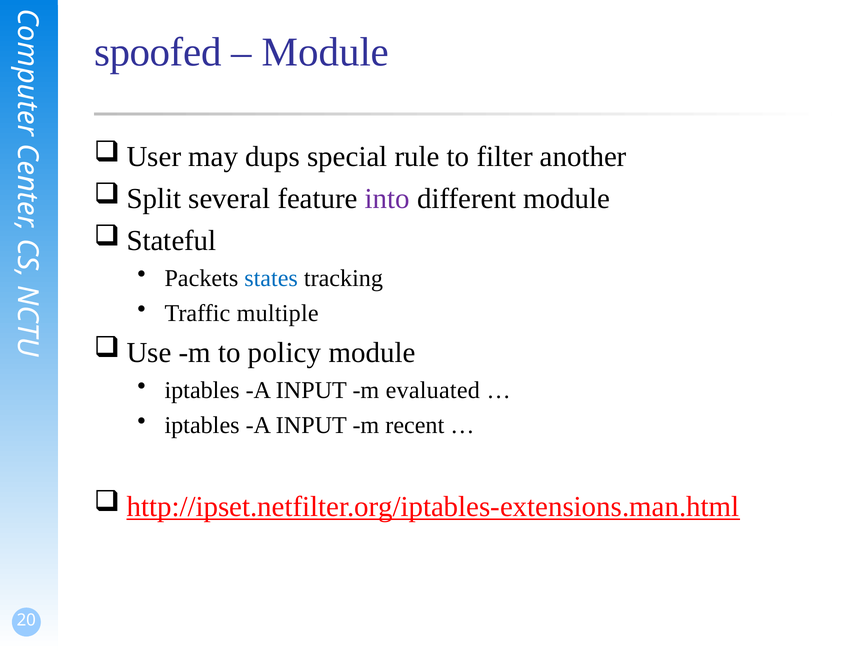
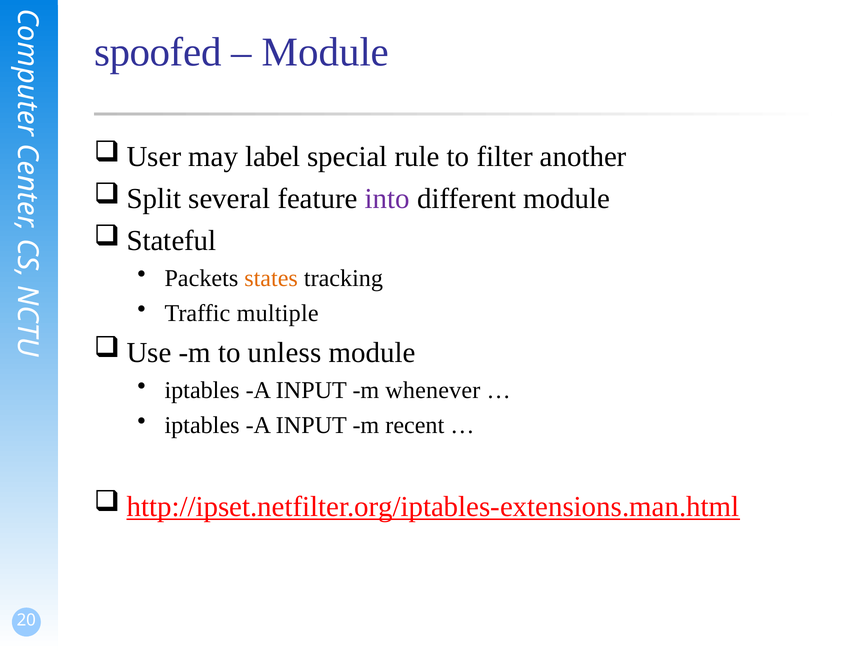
dups: dups -> label (273, 157)
states colour: blue -> orange (271, 278)
policy: policy -> unless (285, 353)
evaluated: evaluated -> whenever (433, 390)
